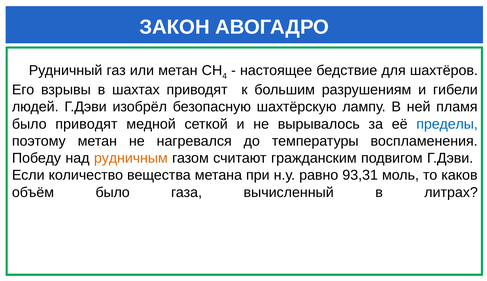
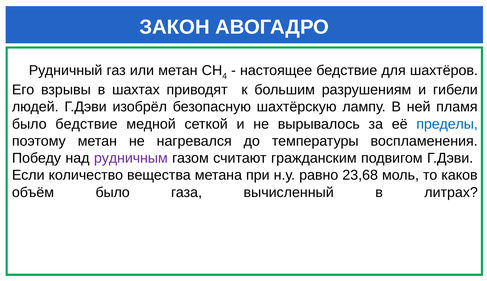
было приводят: приводят -> бедствие (86, 124)
рудничным colour: orange -> purple (131, 158)
93,31: 93,31 -> 23,68 (360, 175)
